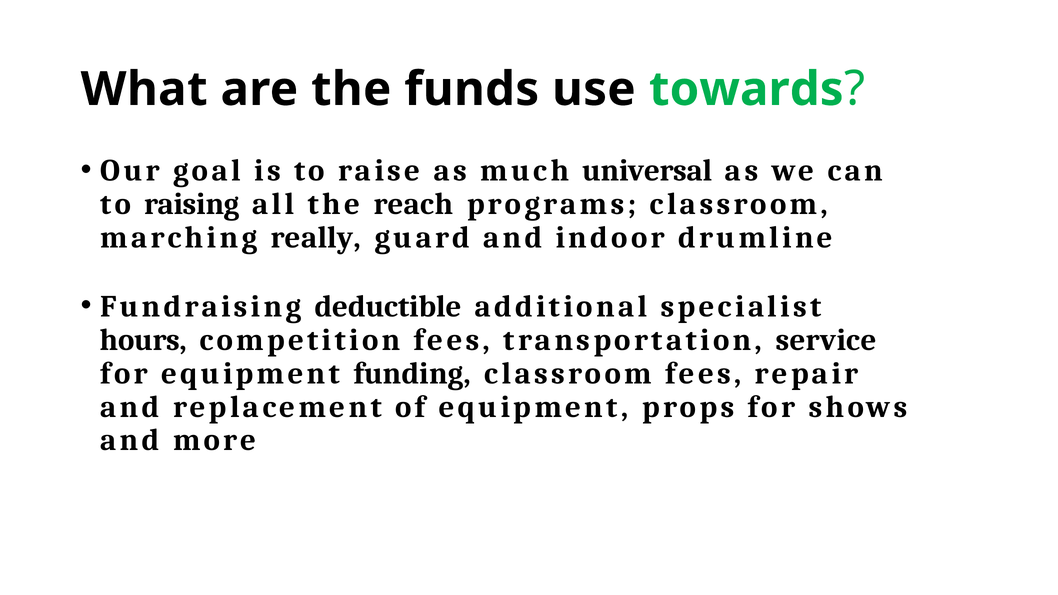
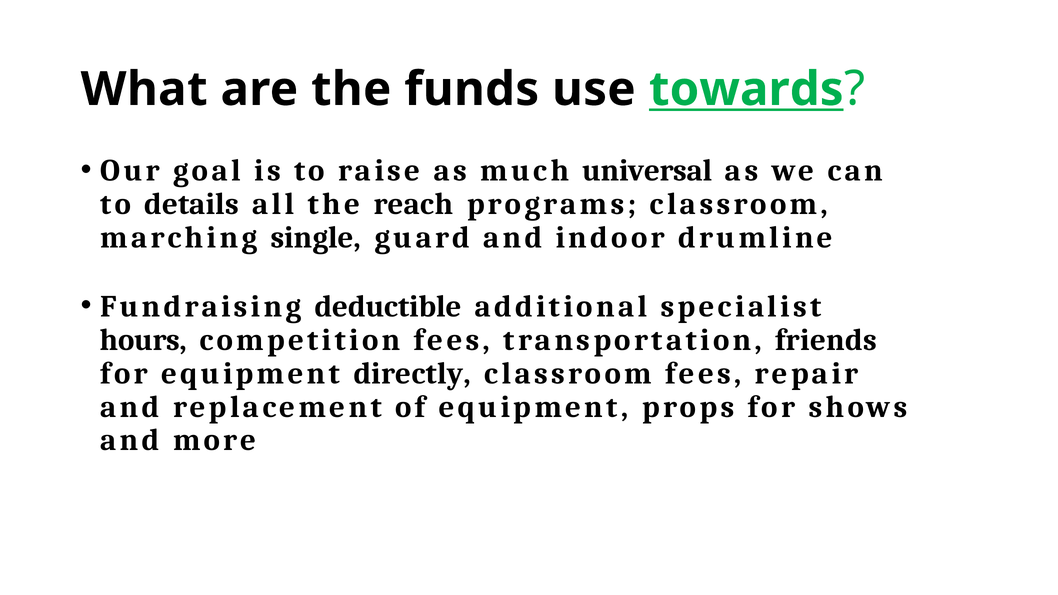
towards underline: none -> present (746, 89)
raising: raising -> details (192, 204)
really: really -> single (316, 237)
service: service -> friends (826, 340)
funding: funding -> directly (412, 373)
